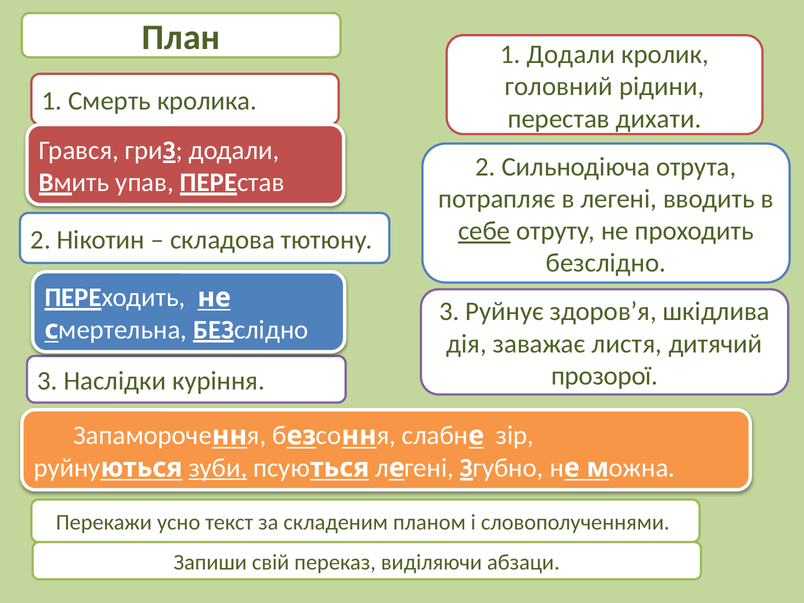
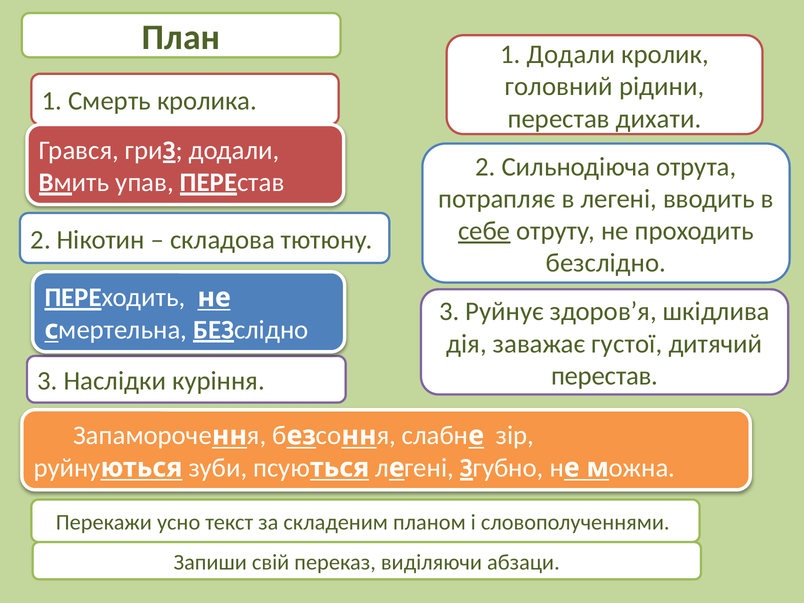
листя: листя -> густої (627, 344)
прозорої: прозорої -> перестав (605, 376)
зуби underline: present -> none (218, 468)
